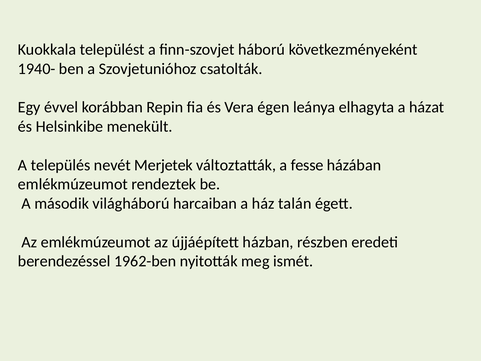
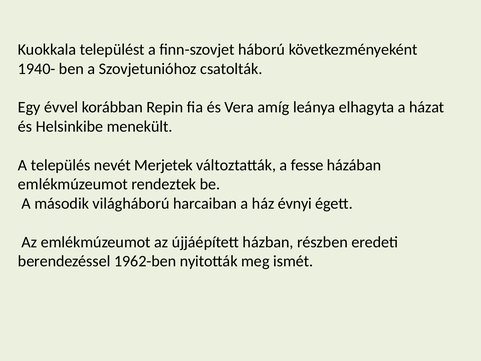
égen: égen -> amíg (273, 107)
talán: talán -> évnyi (295, 203)
